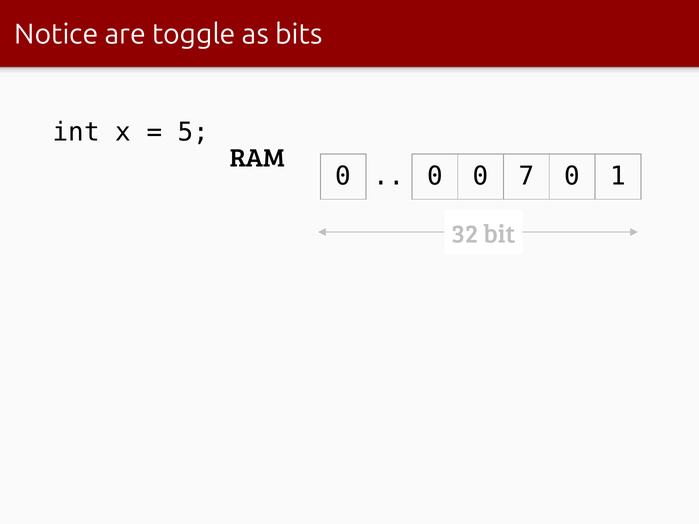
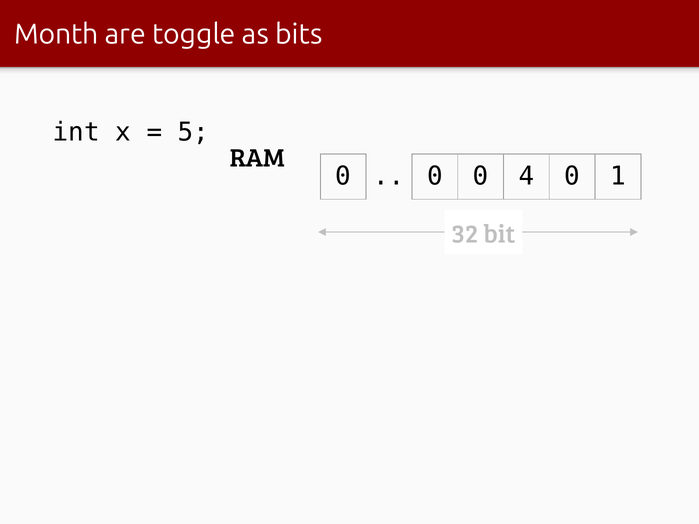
Notice: Notice -> Month (57, 34)
7: 7 -> 4 (526, 176)
